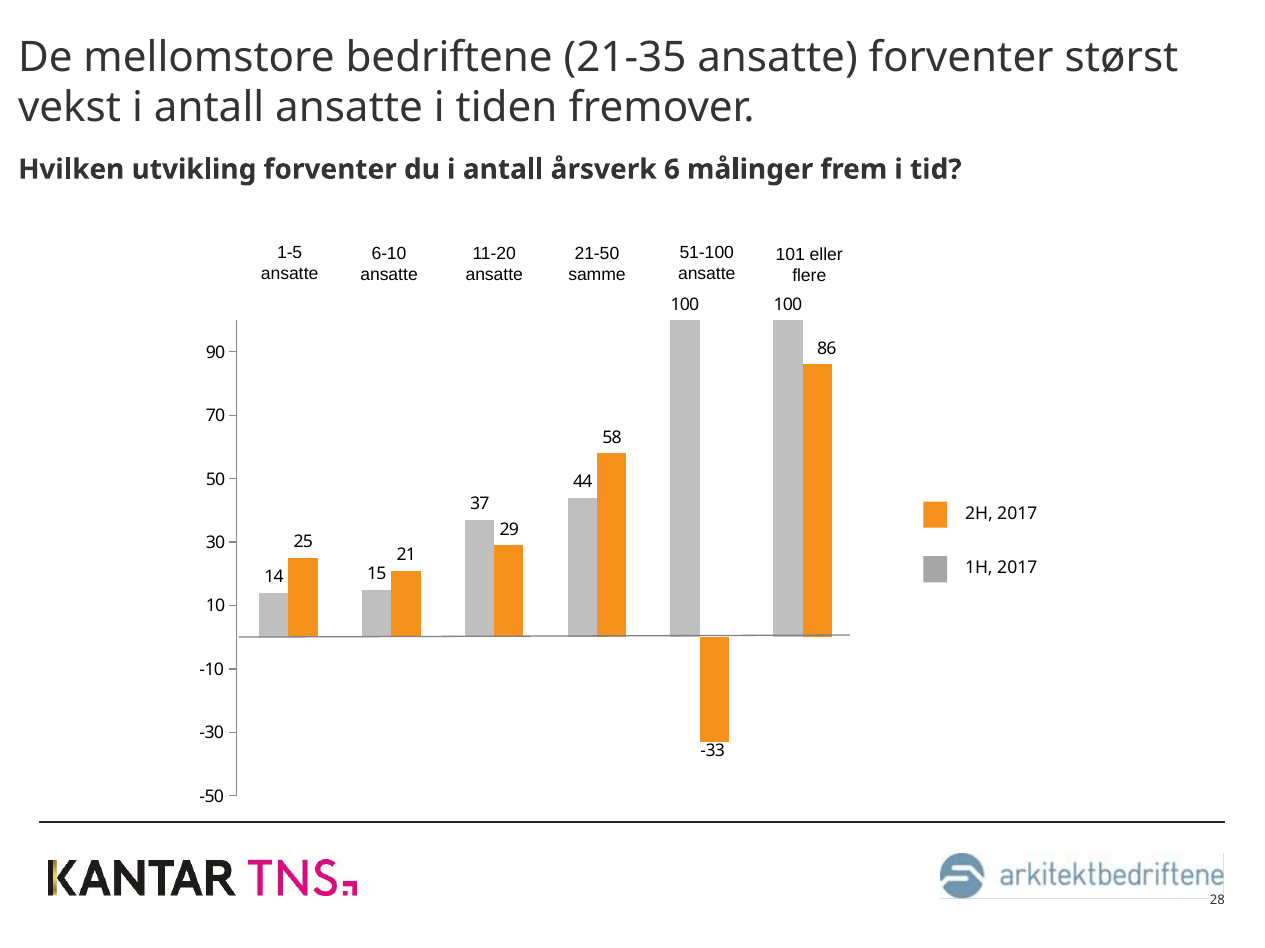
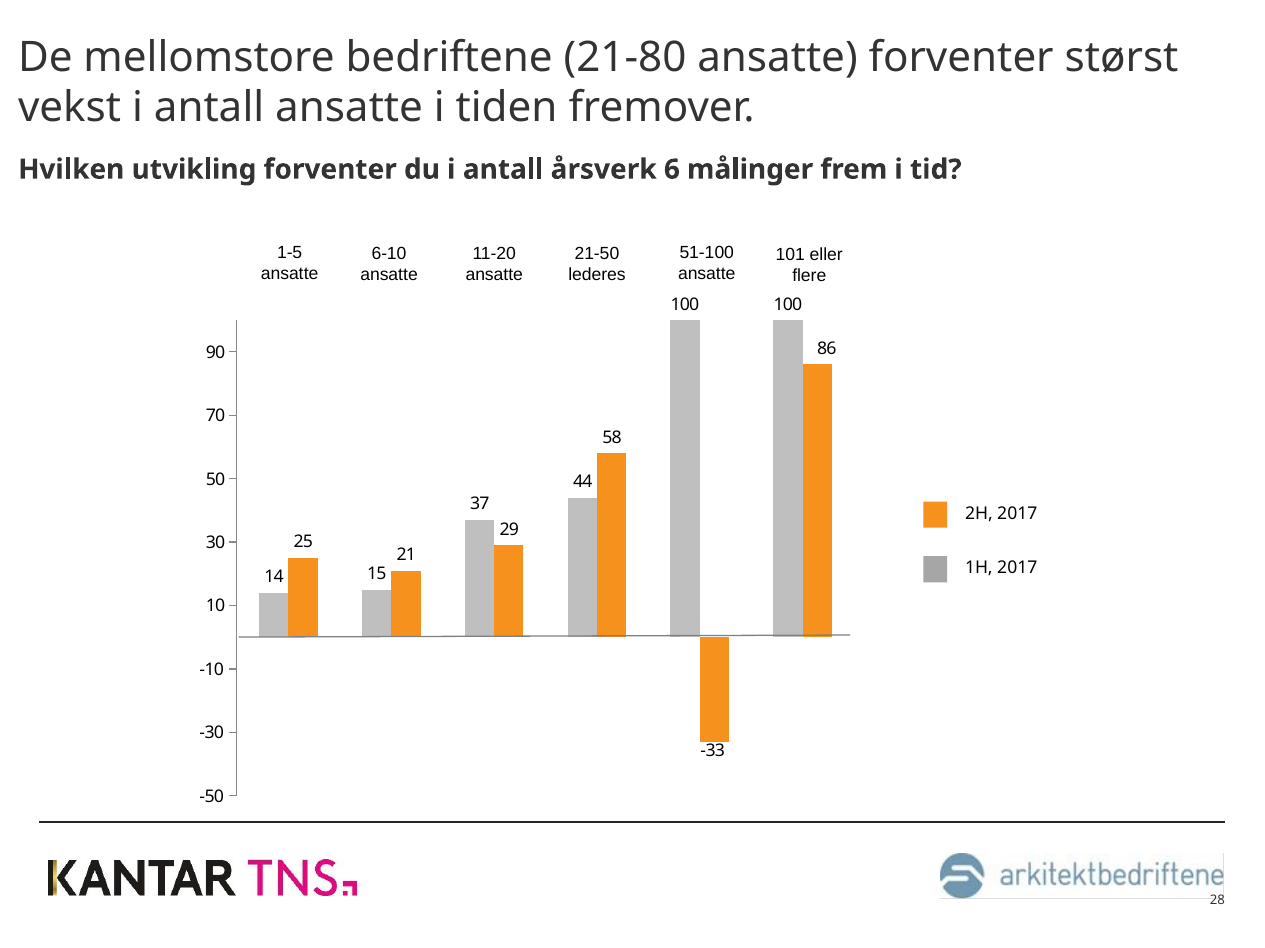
21-35: 21-35 -> 21-80 (625, 57)
samme: samme -> lederes (597, 275)
